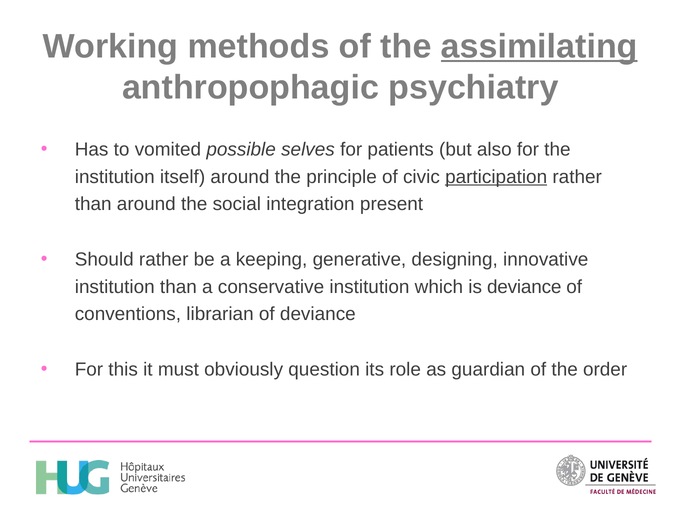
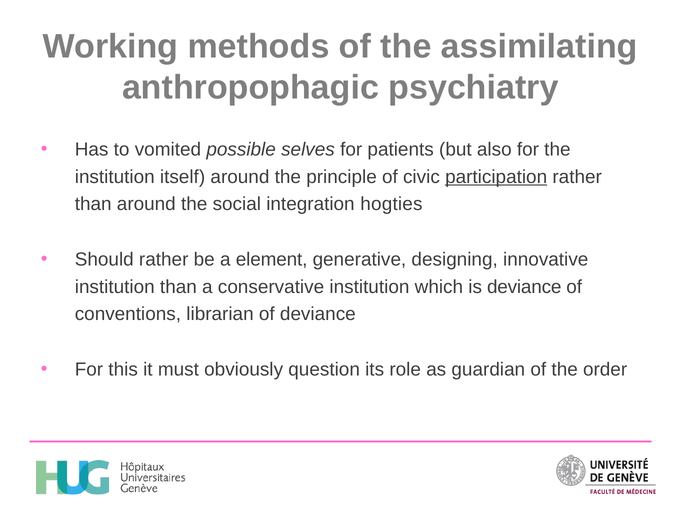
assimilating underline: present -> none (539, 47)
present: present -> hogties (391, 204)
keeping: keeping -> element (272, 260)
